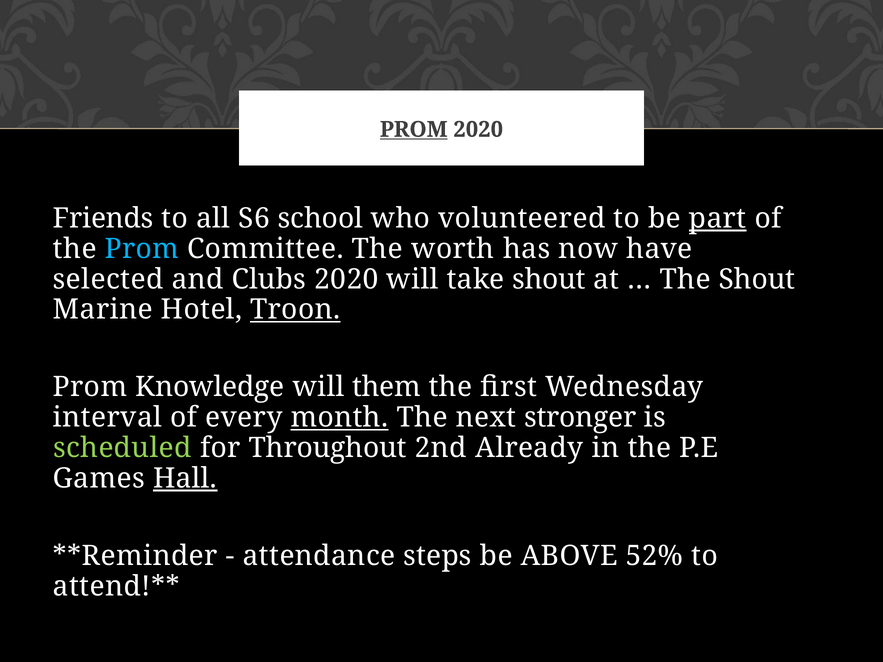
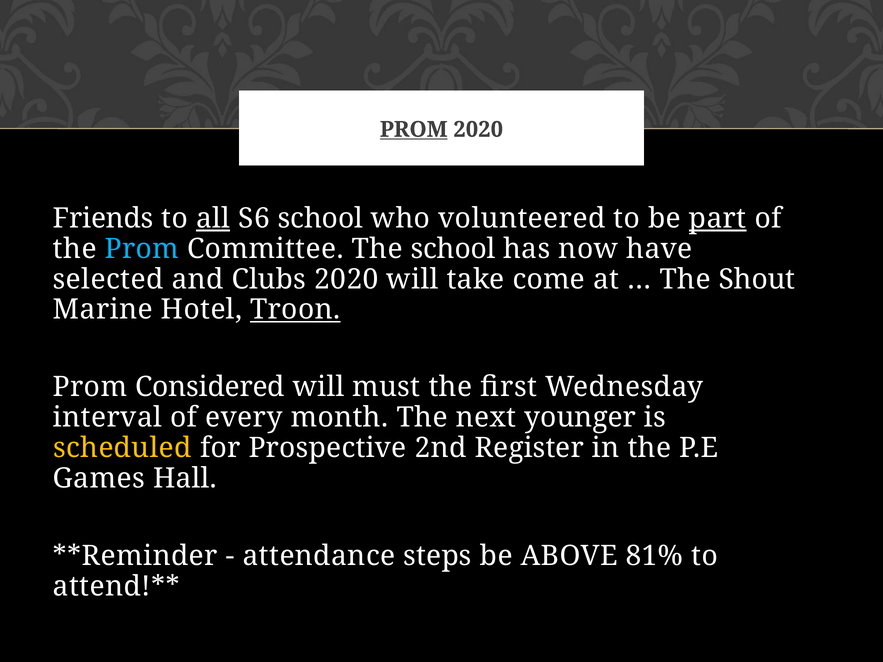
all underline: none -> present (213, 218)
The worth: worth -> school (453, 249)
take shout: shout -> come (549, 279)
Knowledge: Knowledge -> Considered (210, 387)
them: them -> must (386, 387)
month underline: present -> none (339, 418)
stronger: stronger -> younger (580, 418)
scheduled colour: light green -> yellow (122, 448)
Throughout: Throughout -> Prospective (328, 448)
Already: Already -> Register (529, 448)
Hall underline: present -> none (185, 479)
52%: 52% -> 81% (654, 556)
